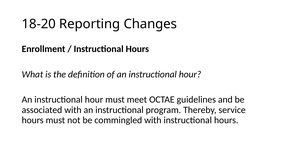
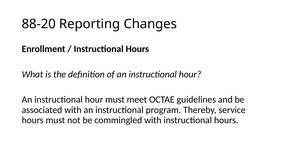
18-20: 18-20 -> 88-20 (39, 24)
